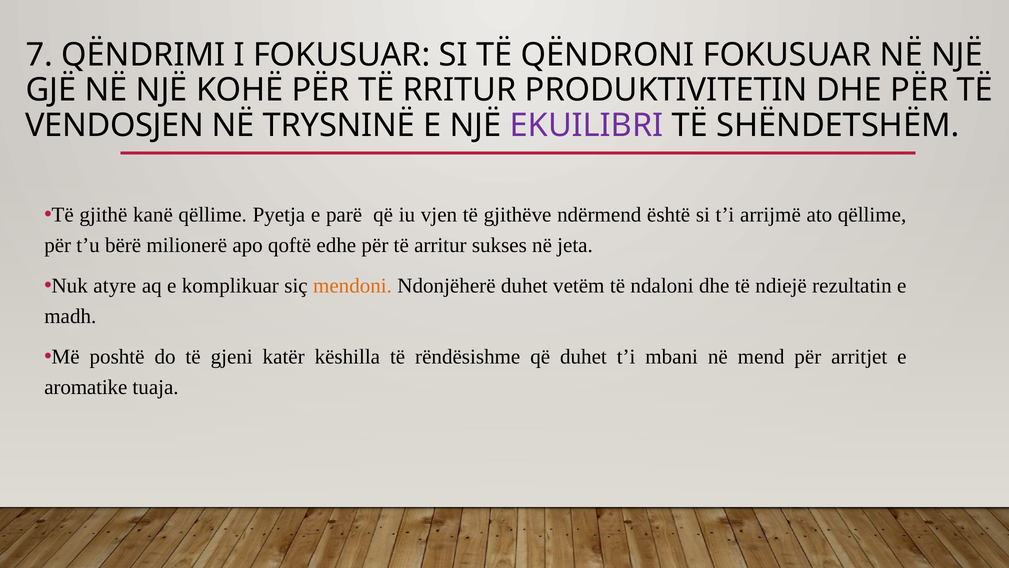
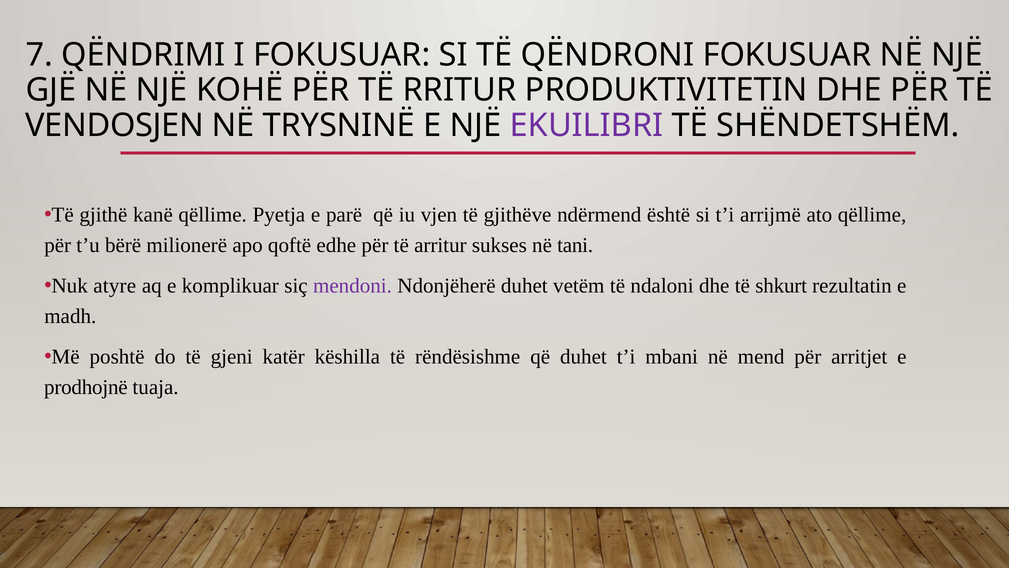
jeta: jeta -> tani (575, 245)
mendoni colour: orange -> purple (352, 286)
ndiejë: ndiejë -> shkurt (781, 286)
aromatike: aromatike -> prodhojnë (86, 387)
